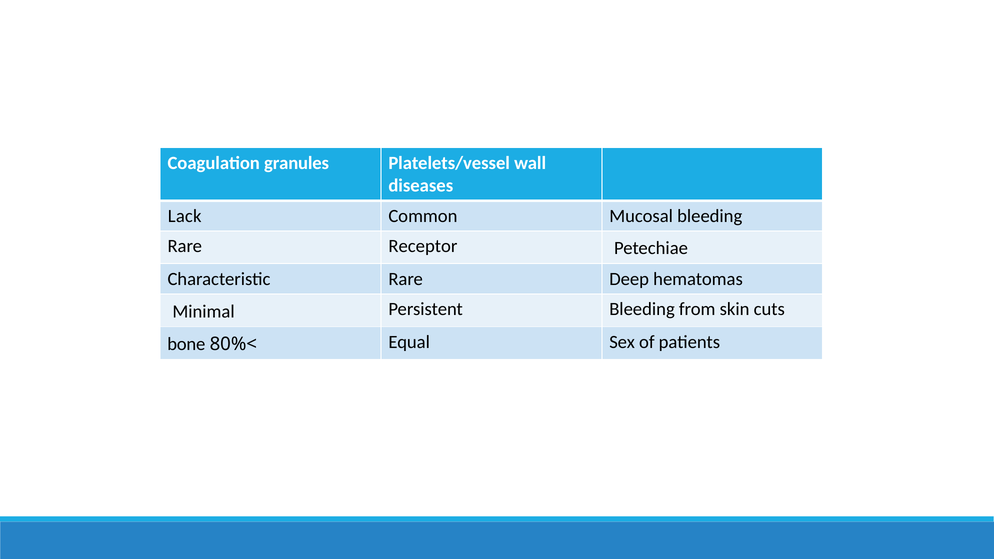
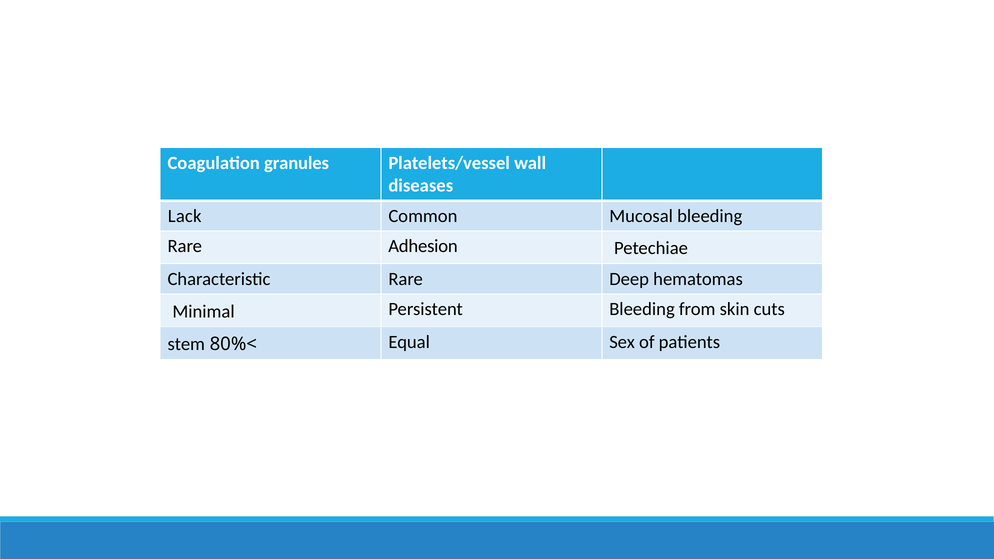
Receptor: Receptor -> Adhesion (423, 246)
bone: bone -> stem (186, 344)
